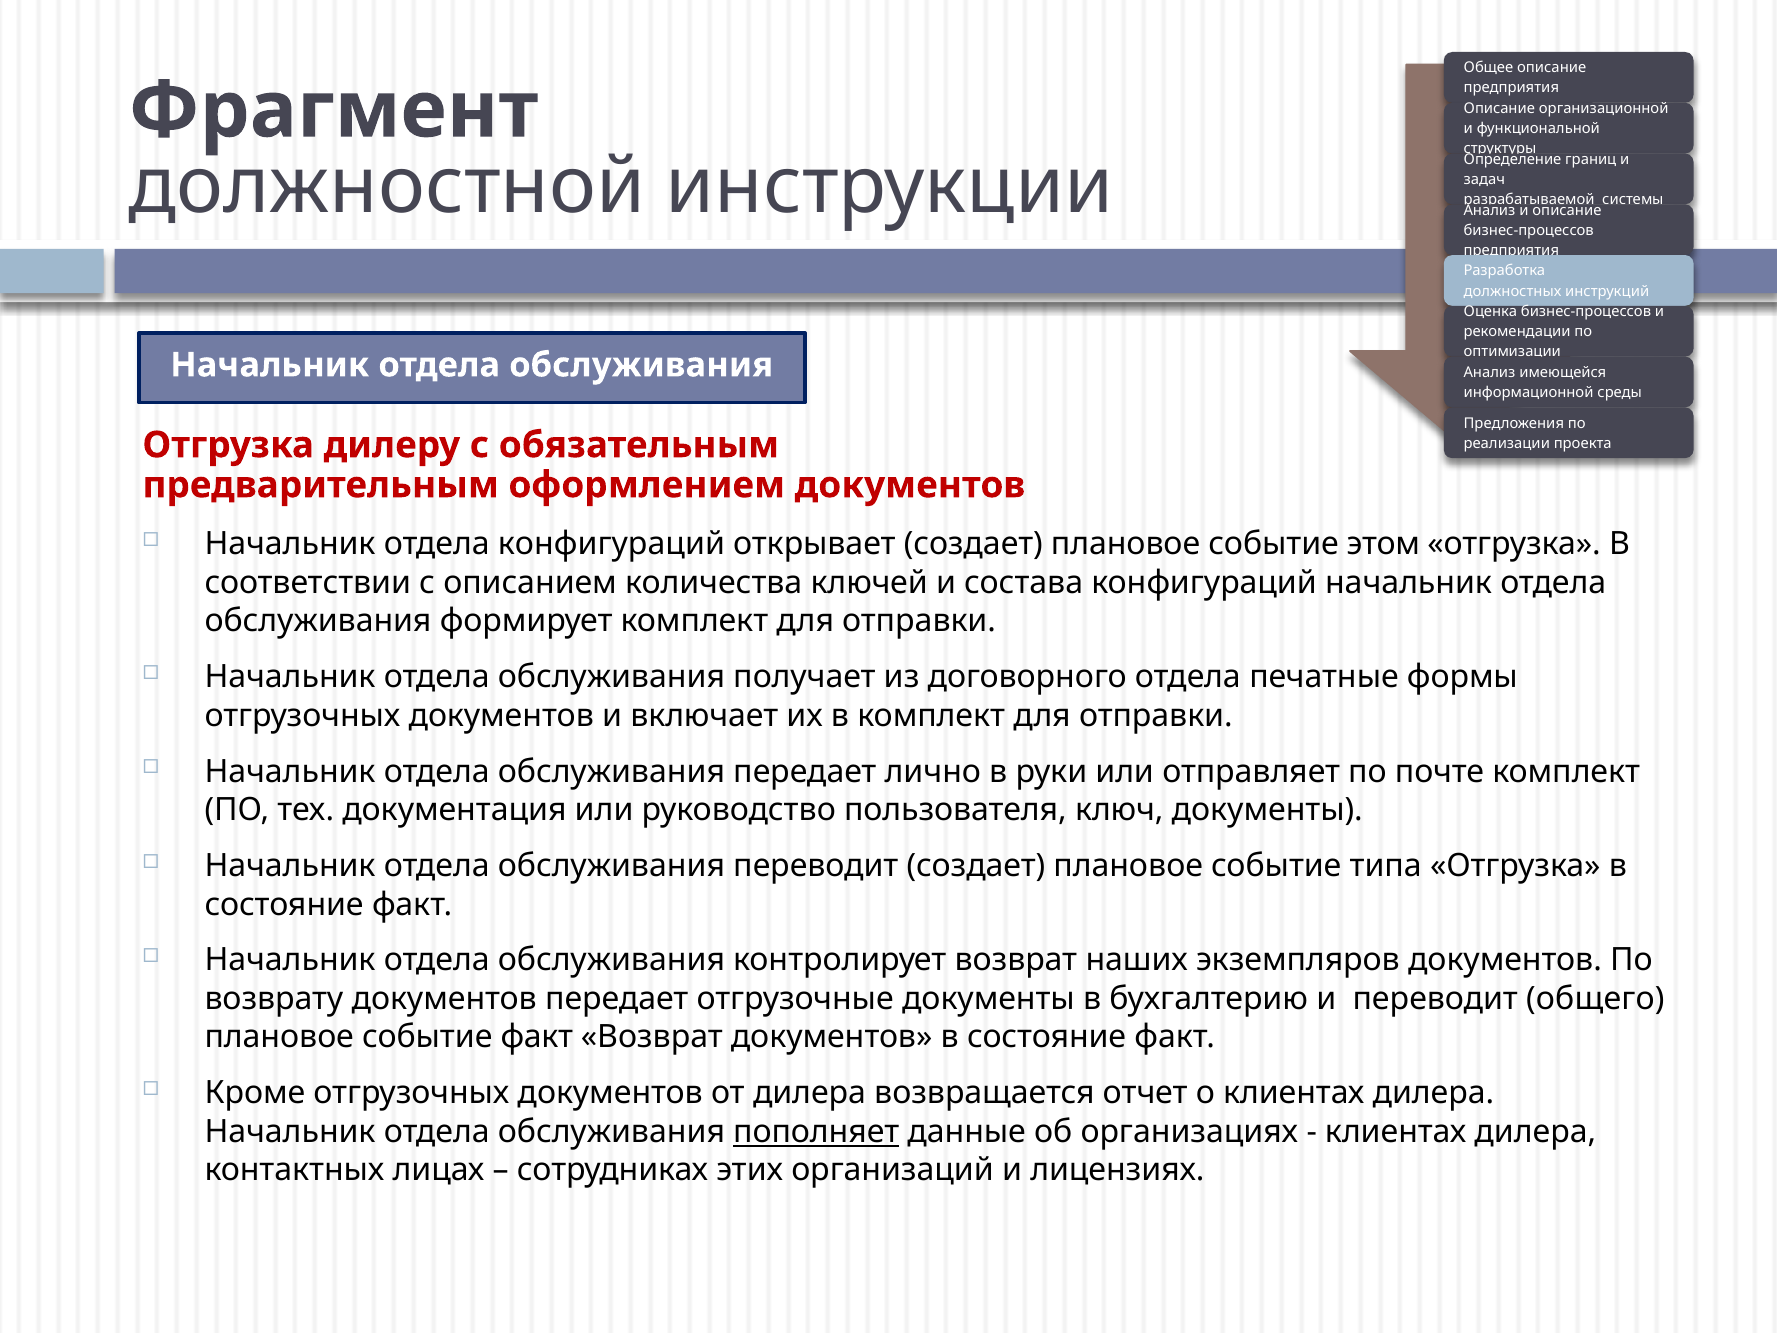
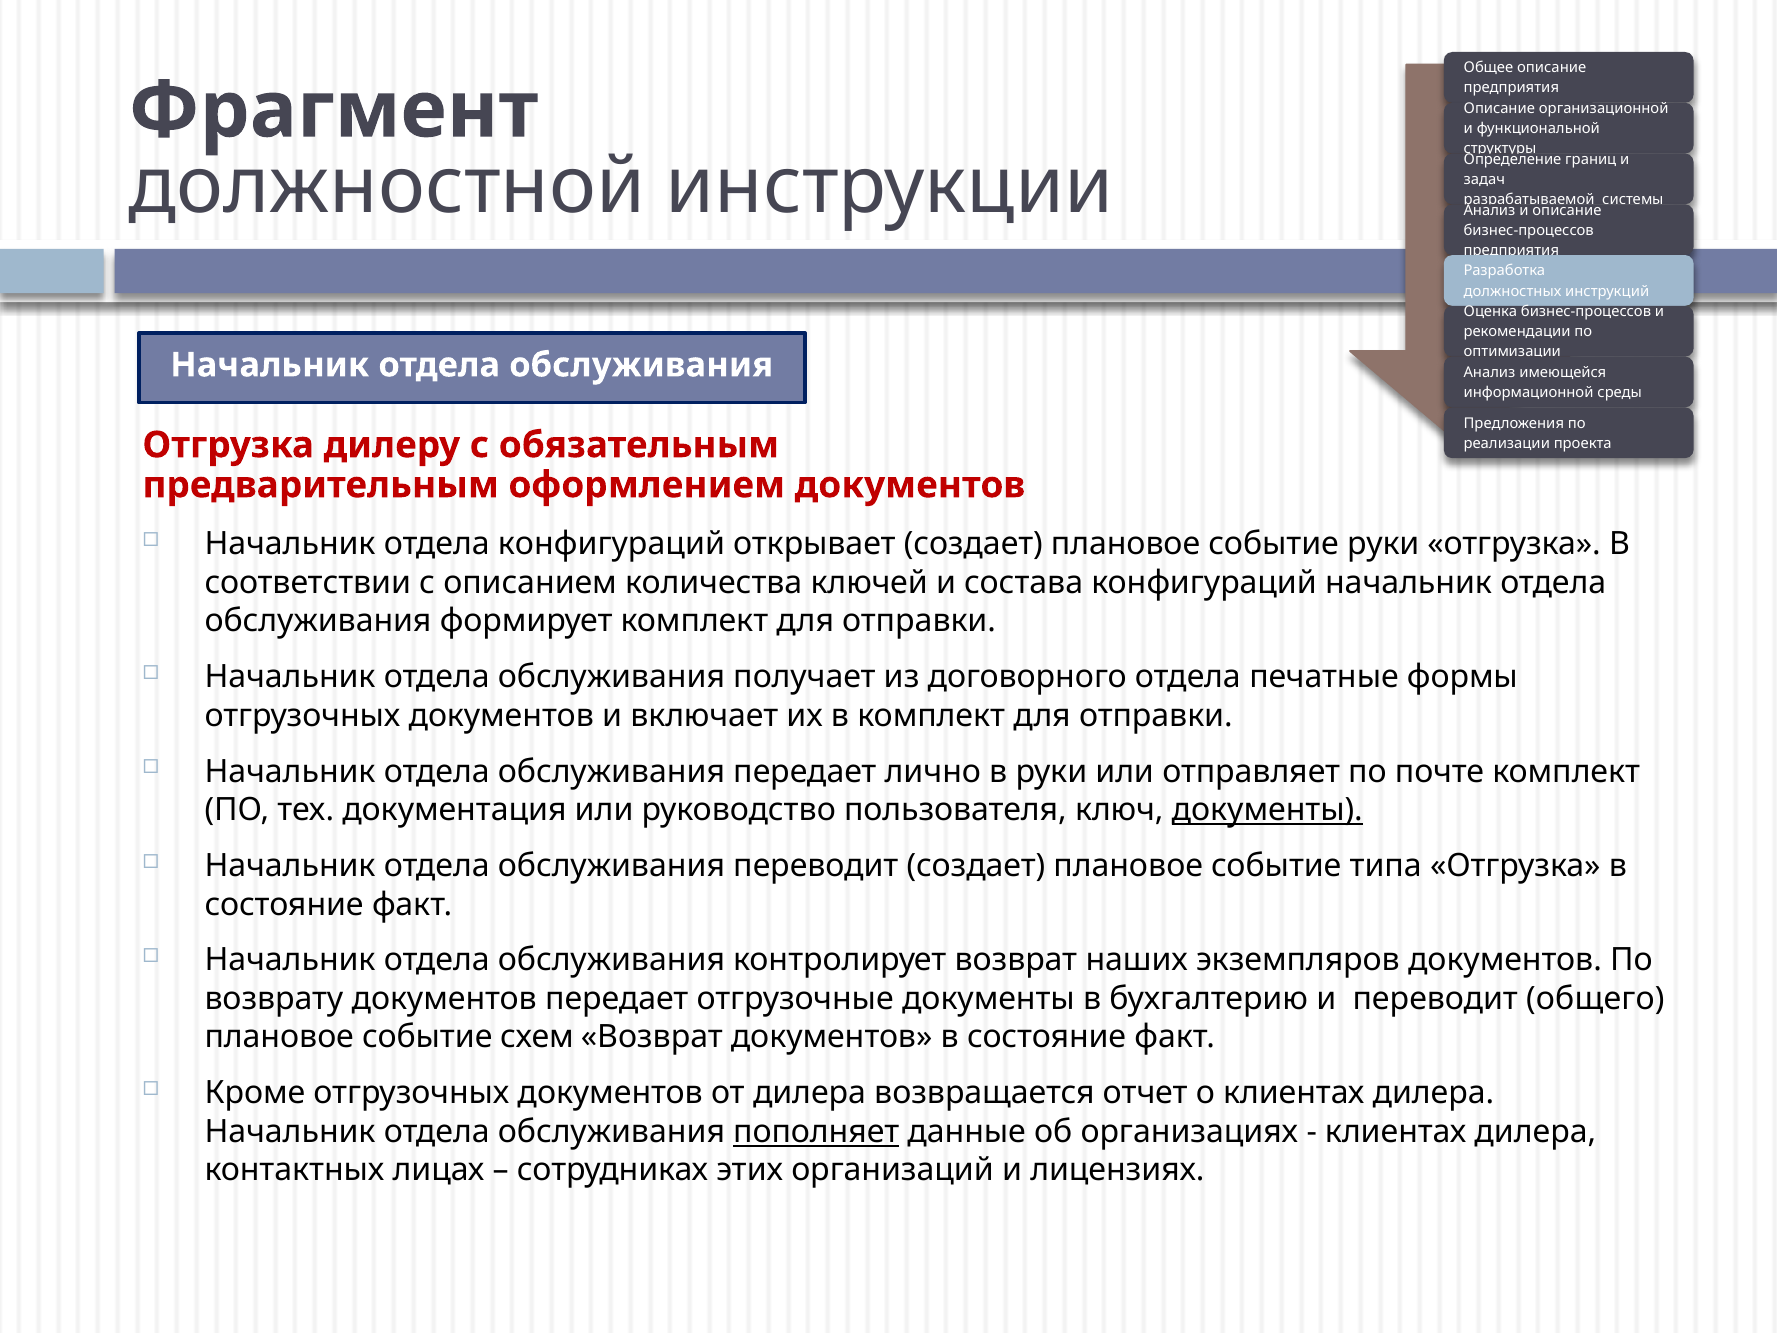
событие этом: этом -> руки (1383, 544)
документы underline: none -> present (1267, 810)
событие факт: факт -> схем (537, 1037)
